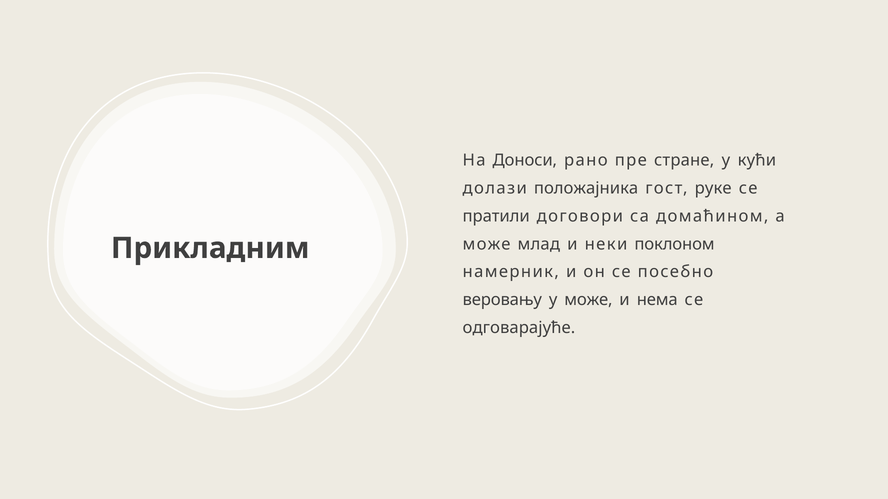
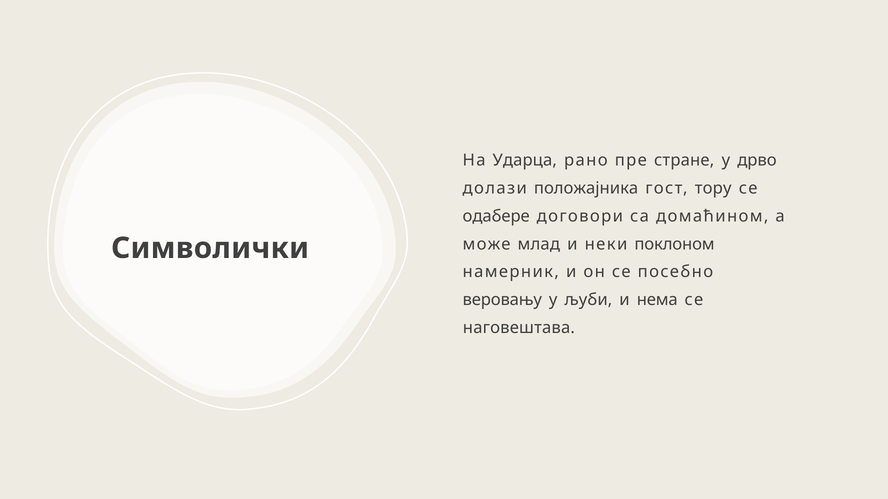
Доноси: Доноси -> Ударца (525, 160)
кући: кући -> дрво (757, 160)
руке: руке -> тору (713, 188)
пратили: пратили -> одабере (496, 216)
Прикладним: Прикладним -> Символички (210, 248)
у може: може -> љуби (588, 300)
одговарајуће: одговарајуће -> наговештава (519, 328)
